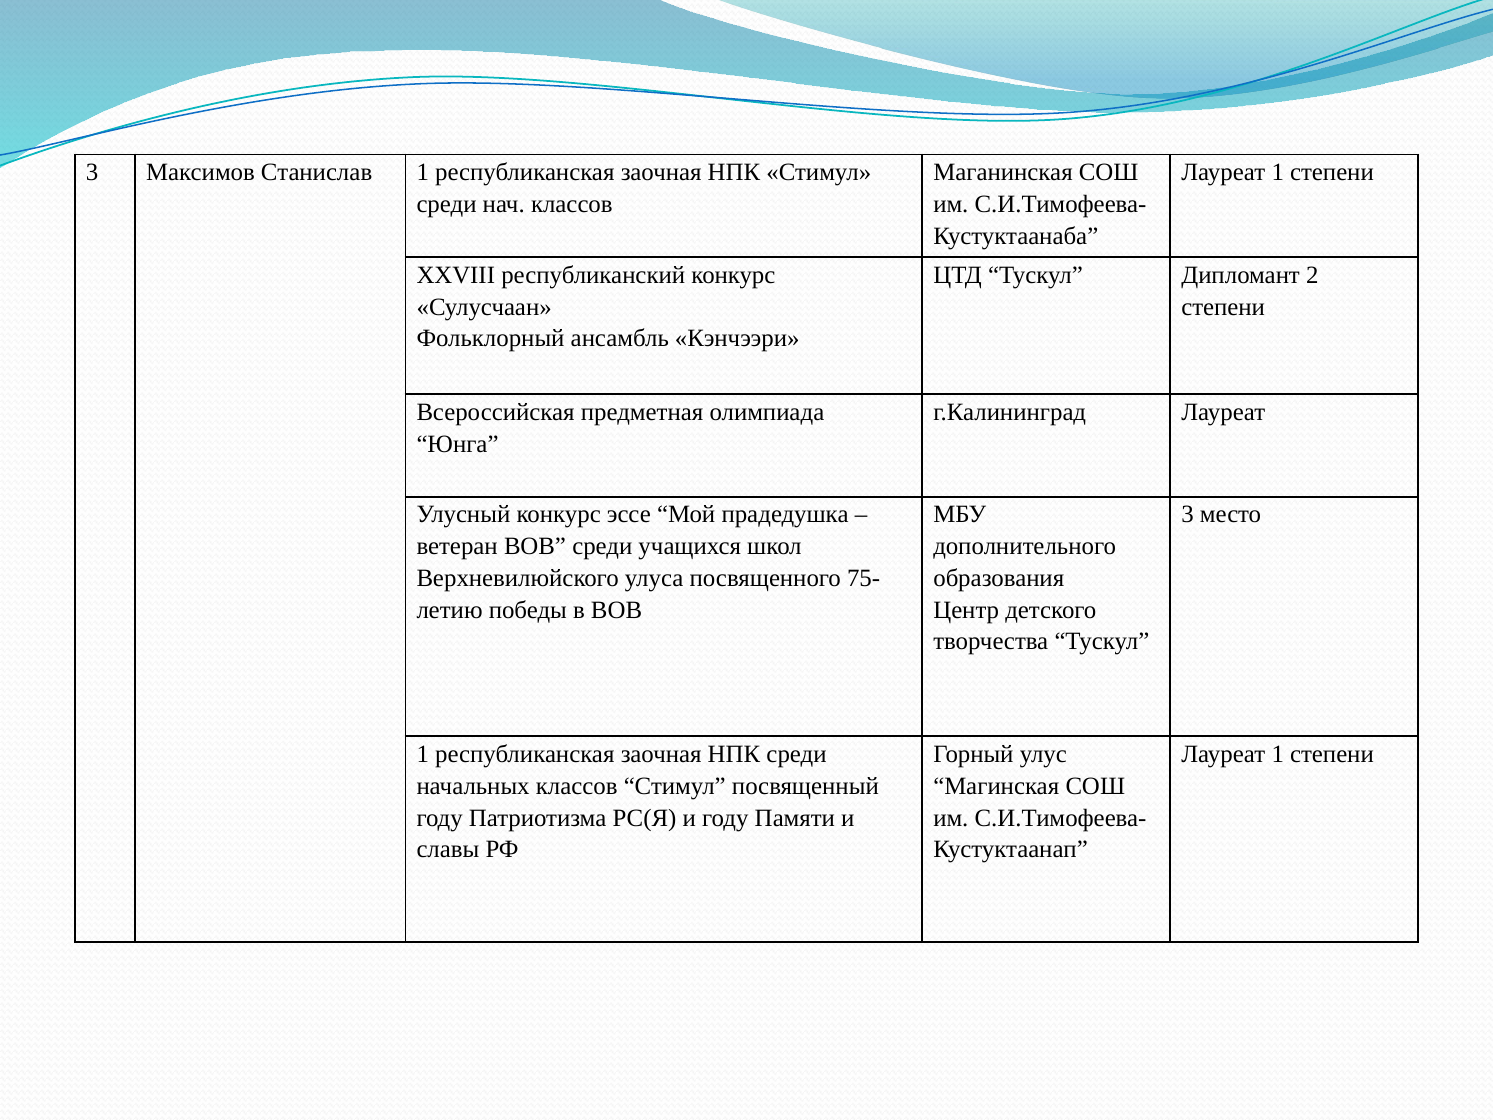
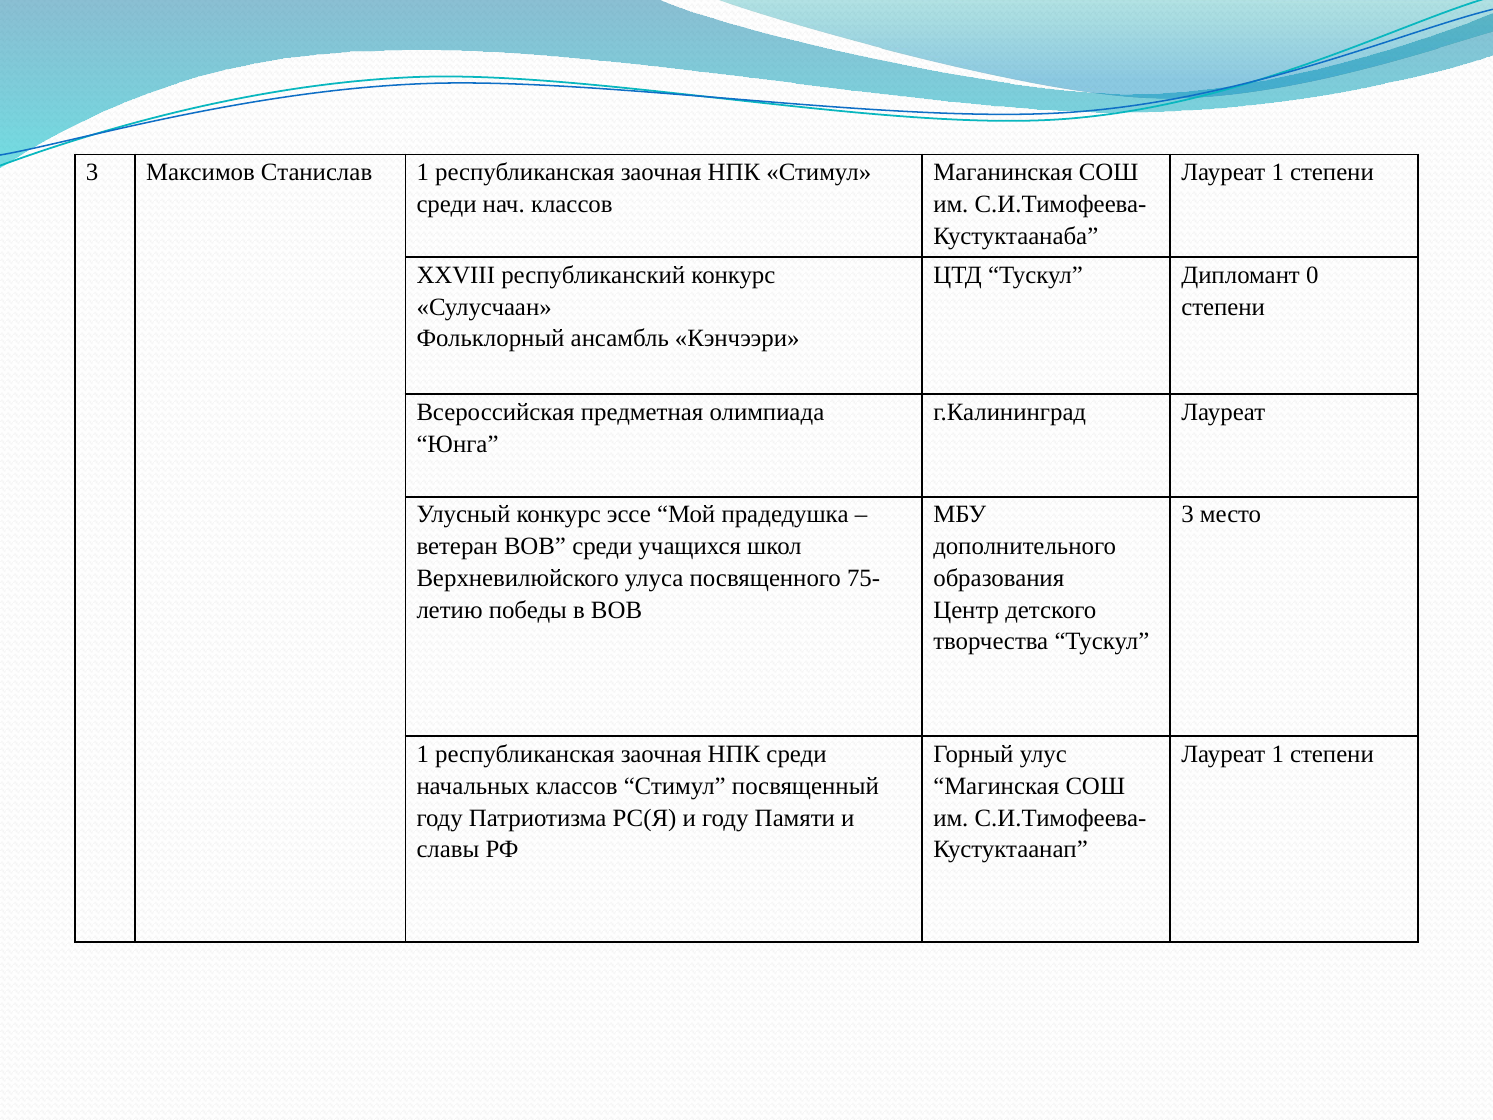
2: 2 -> 0 (1312, 275)
